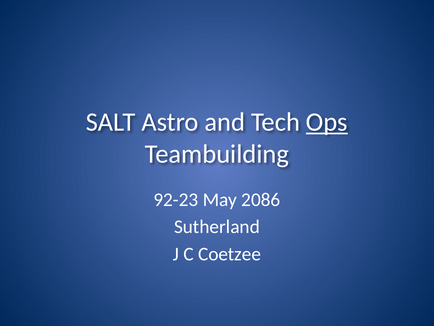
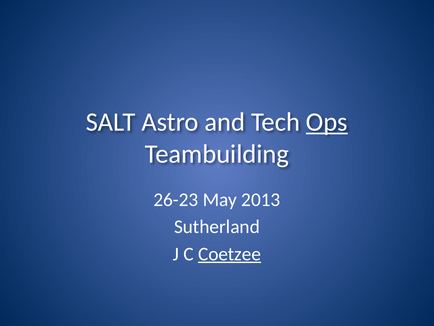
92-23: 92-23 -> 26-23 (176, 200)
2086: 2086 -> 2013 (261, 200)
Coetzee underline: none -> present (230, 254)
